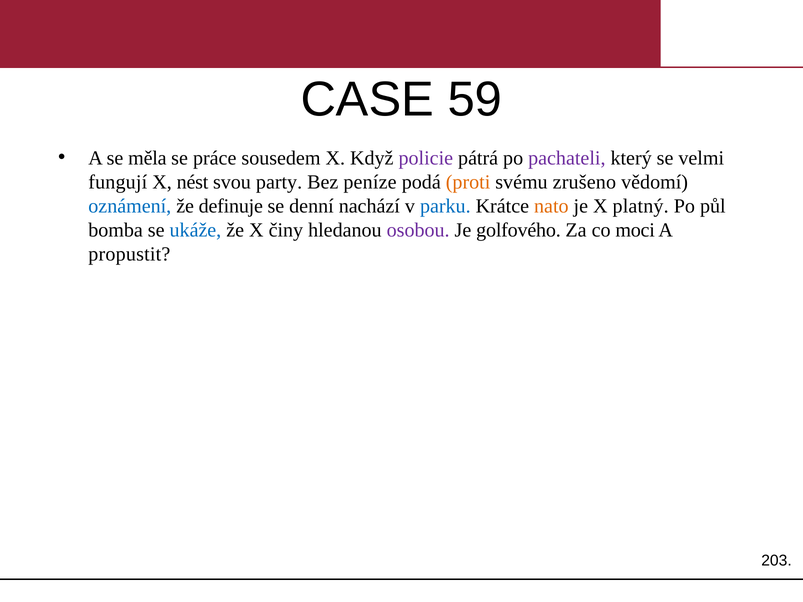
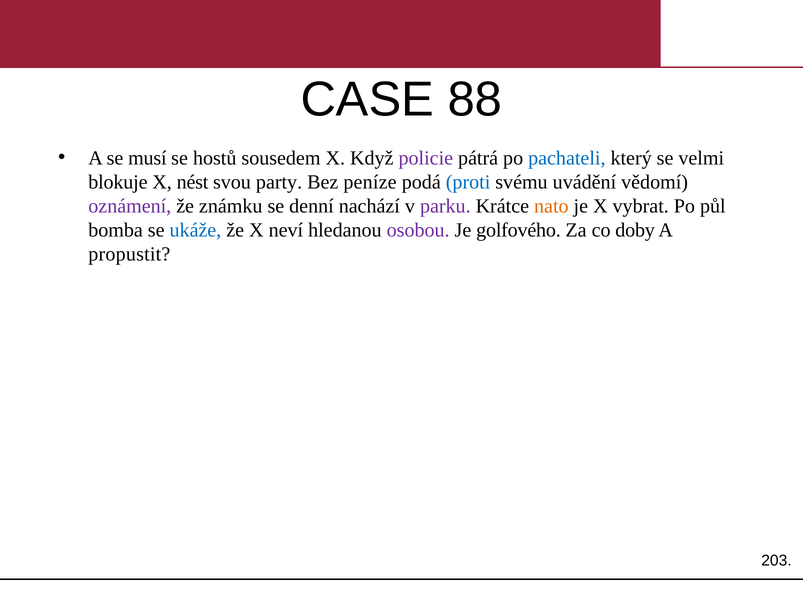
59: 59 -> 88 (475, 100)
měla: měla -> musí (147, 158)
práce: práce -> hostů (215, 158)
pachateli colour: purple -> blue (567, 158)
fungují: fungují -> blokuje (118, 182)
proti colour: orange -> blue (468, 182)
zrušeno: zrušeno -> uvádění (584, 182)
oznámení colour: blue -> purple (130, 206)
definuje: definuje -> známku (231, 206)
parku colour: blue -> purple (445, 206)
platný: platný -> vybrat (641, 206)
činy: činy -> neví (286, 230)
moci: moci -> doby (635, 230)
